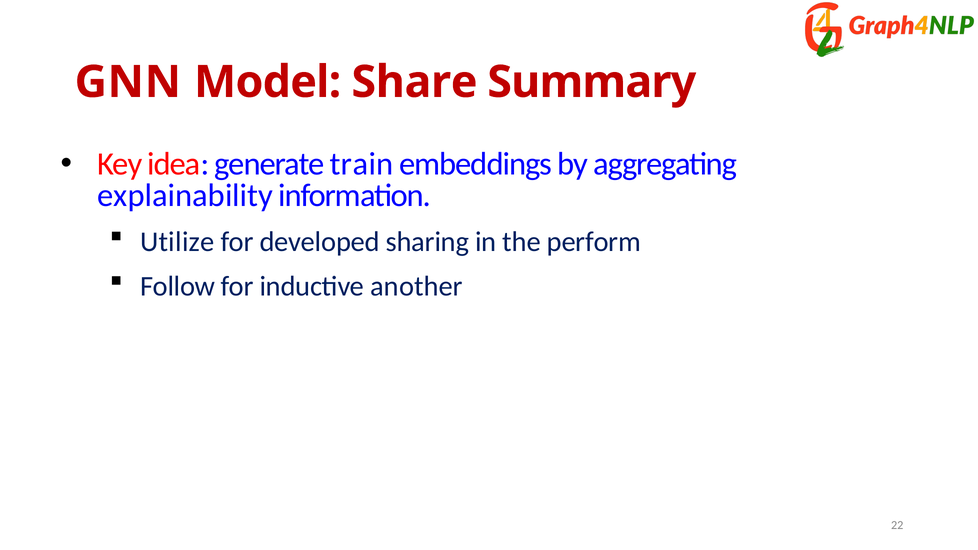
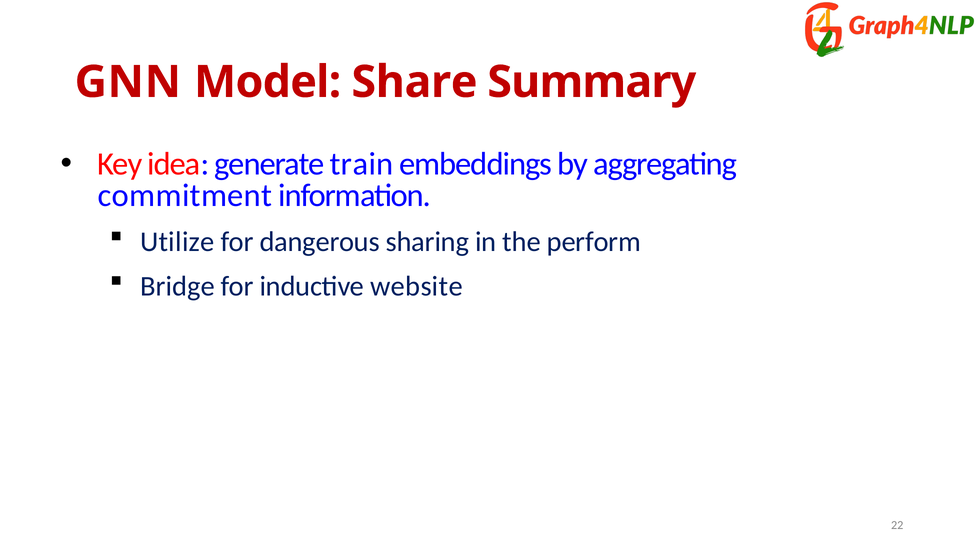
explainability: explainability -> commitment (185, 195)
developed: developed -> dangerous (320, 242)
Follow: Follow -> Bridge (177, 286)
another: another -> website (416, 286)
